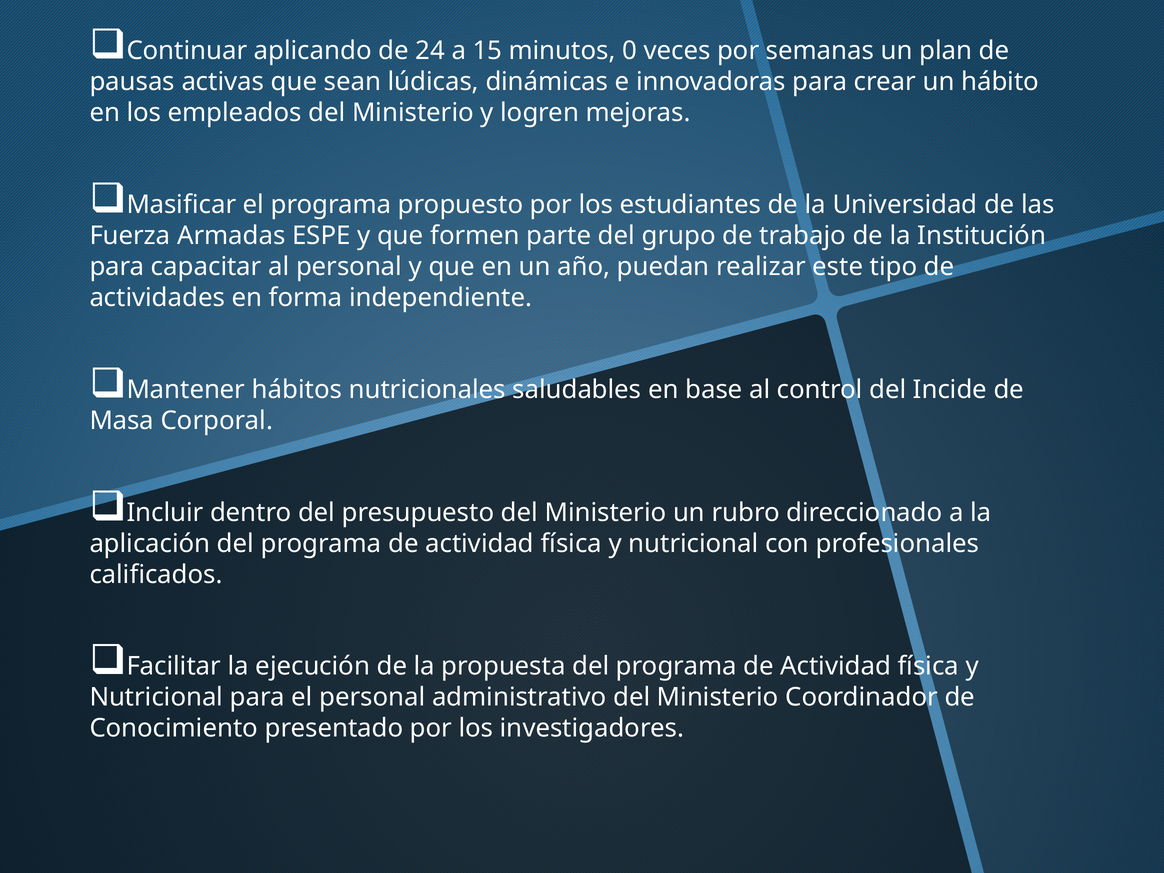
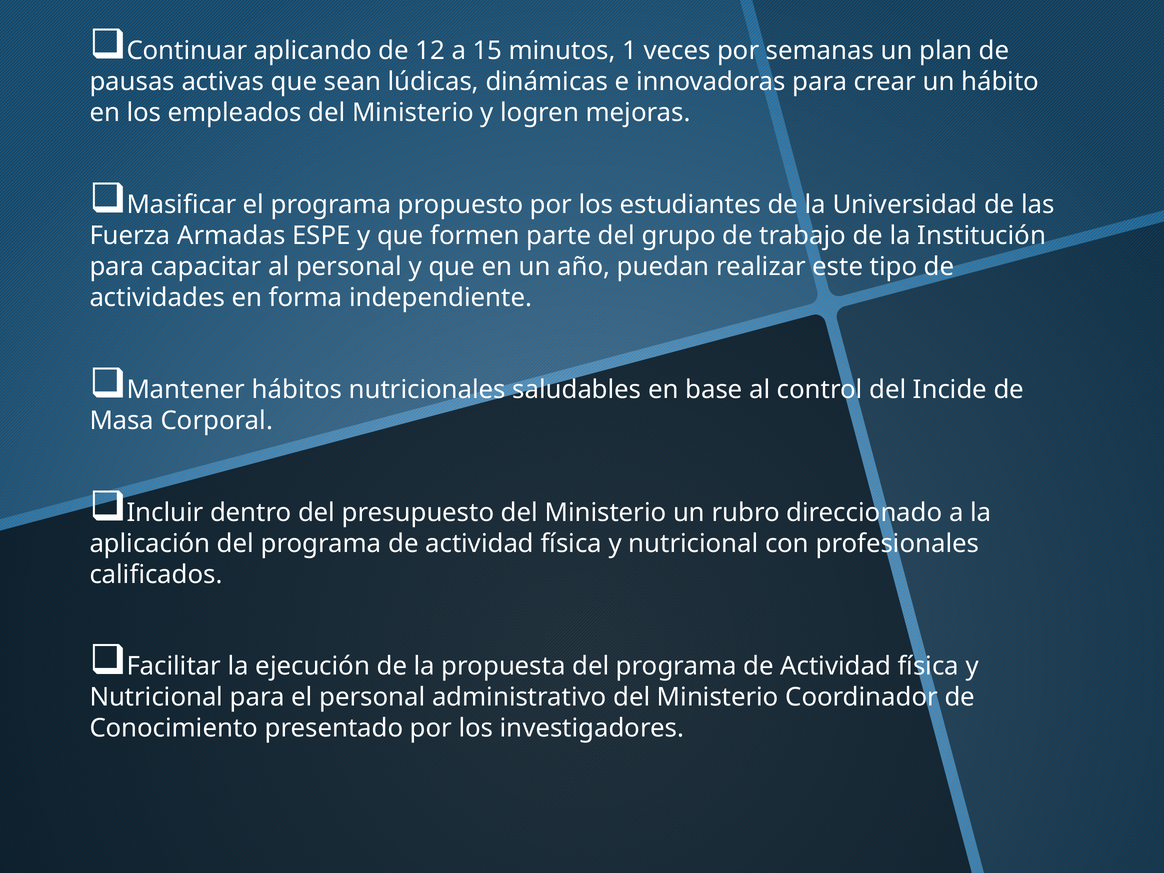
24: 24 -> 12 (430, 51)
0: 0 -> 1 (630, 51)
